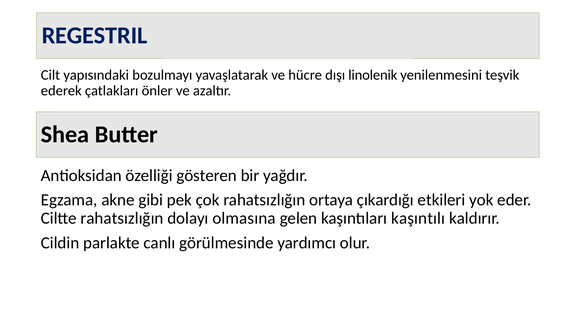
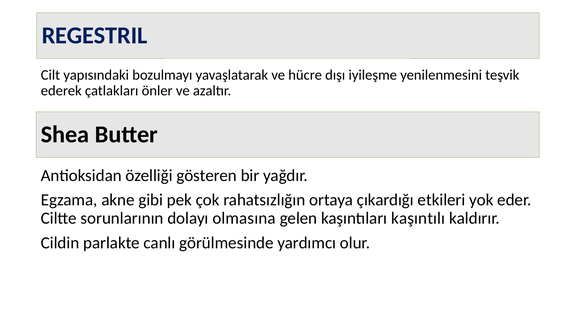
linolenik: linolenik -> iyileşme (373, 75)
Ciltte rahatsızlığın: rahatsızlığın -> sorunlarının (122, 218)
